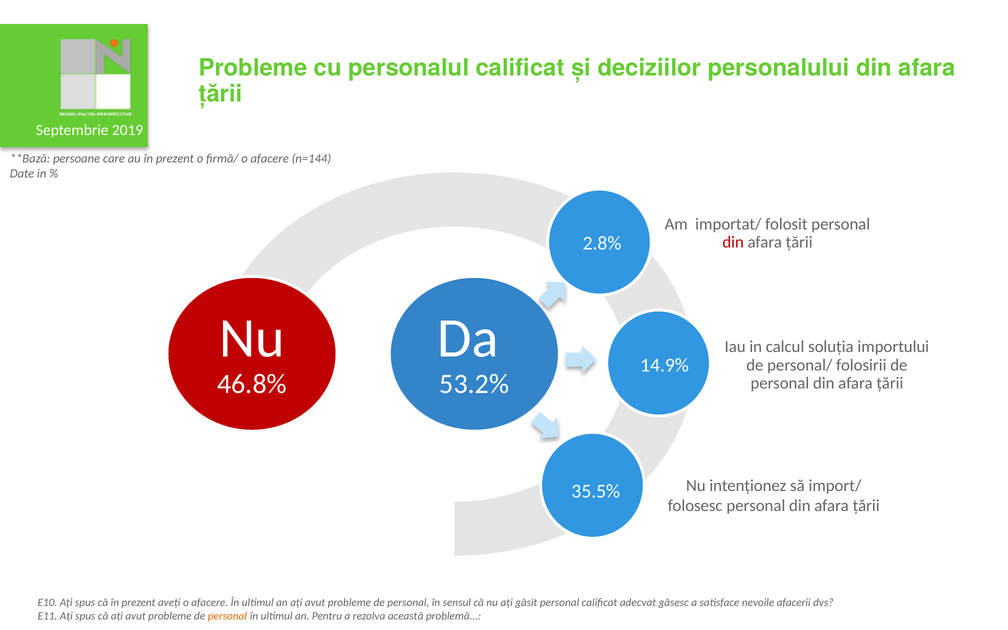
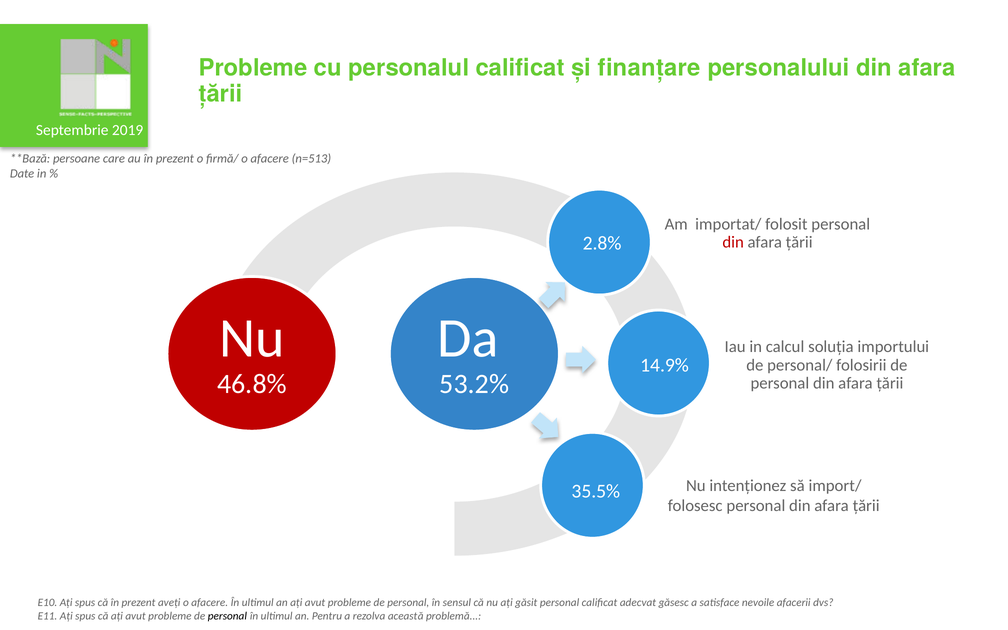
deciziilor: deciziilor -> finanțare (649, 68)
n=144: n=144 -> n=513 (311, 159)
personal colour: orange -> black (227, 616)
